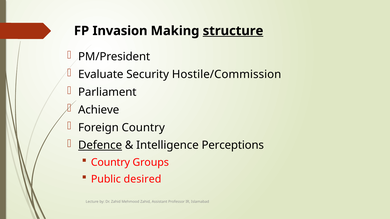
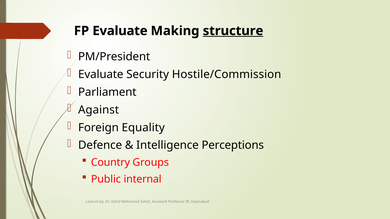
FP Invasion: Invasion -> Evaluate (120, 31)
Achieve: Achieve -> Against (99, 110)
Foreign Country: Country -> Equality (143, 128)
Defence underline: present -> none (100, 145)
desired: desired -> internal (143, 179)
